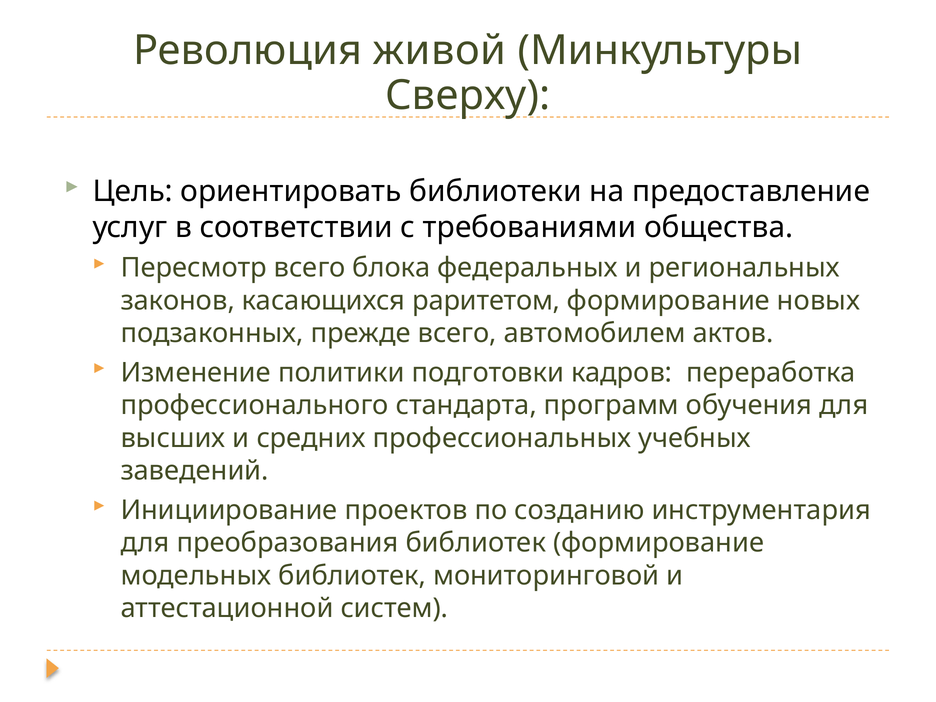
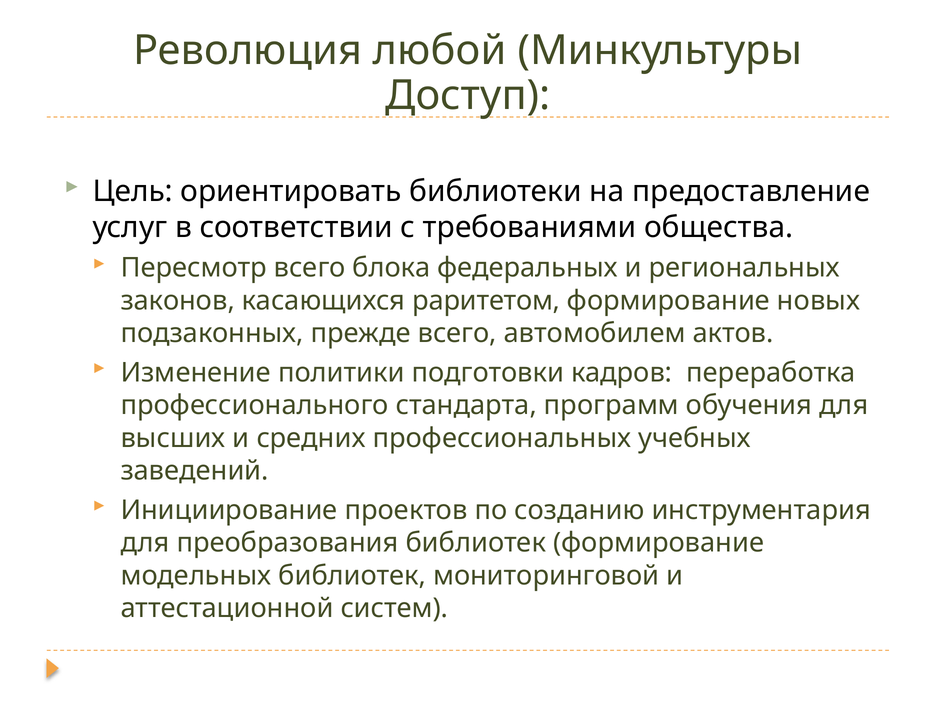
живой: живой -> любой (440, 50)
Сверху: Сверху -> Доступ (468, 95)
